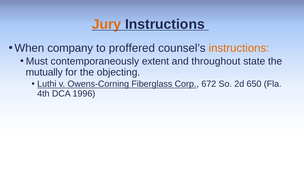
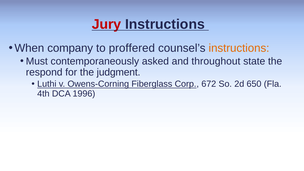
Jury colour: orange -> red (107, 24)
extent: extent -> asked (155, 61)
mutually: mutually -> respond (44, 72)
objecting: objecting -> judgment (119, 72)
